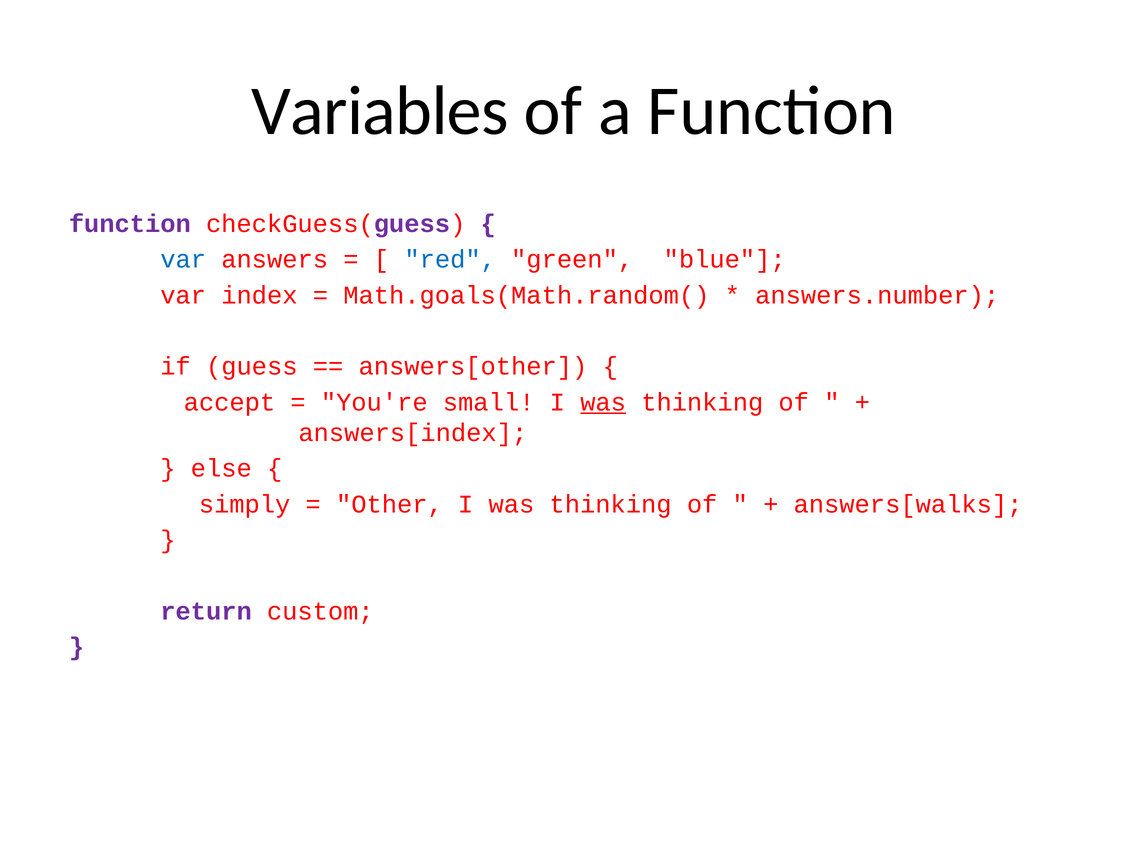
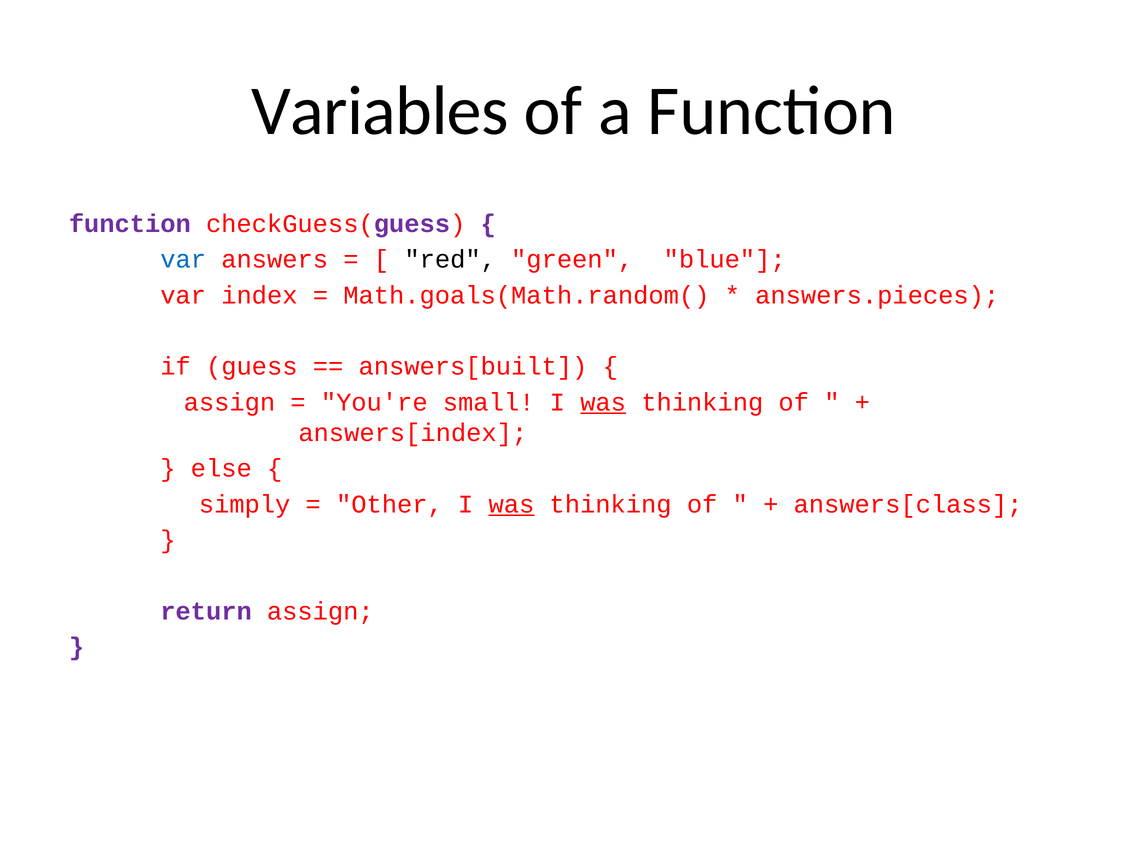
red colour: blue -> black (450, 259)
answers.number: answers.number -> answers.pieces (877, 295)
answers[other: answers[other -> answers[built (473, 367)
accept: accept -> assign (229, 402)
was underline: none -> present (511, 504)
answers[walks: answers[walks -> answers[class (908, 504)
return custom: custom -> assign (320, 611)
